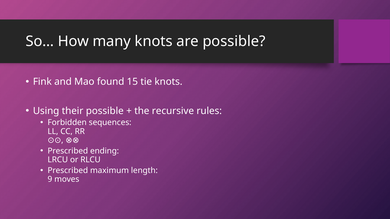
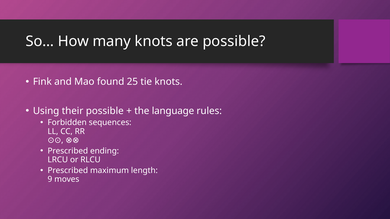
15: 15 -> 25 (132, 82)
recursive: recursive -> language (173, 111)
